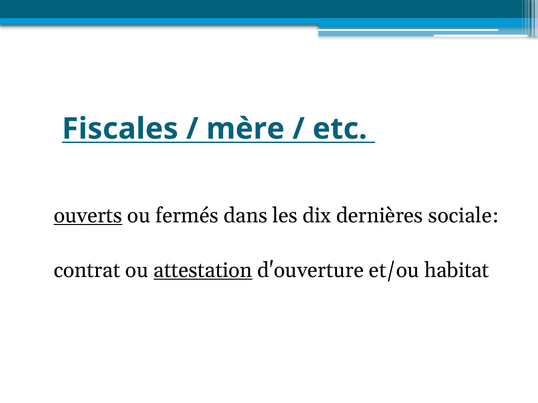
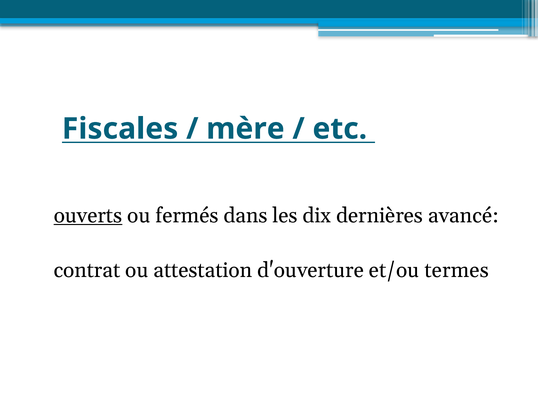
sociale: sociale -> avancé (463, 216)
attestation underline: present -> none (203, 271)
habitat: habitat -> termes (457, 271)
